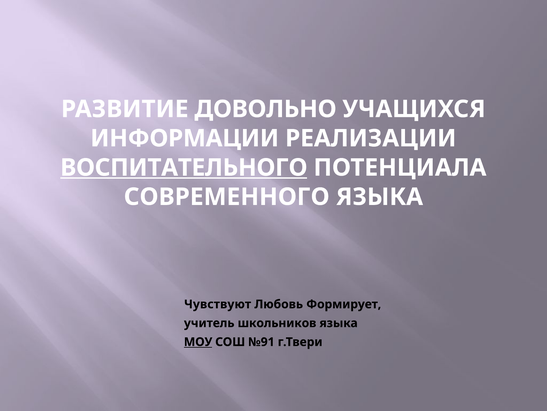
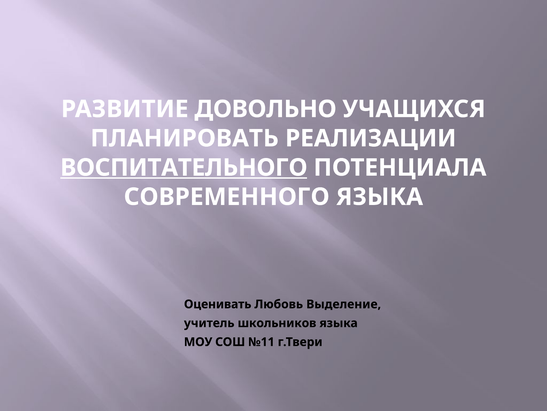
ИНФОРМАЦИИ: ИНФОРМАЦИИ -> ПЛАНИРОВАТЬ (185, 138)
Чувствуют: Чувствуют -> Оценивать (218, 304)
Формирует: Формирует -> Выделение (344, 304)
МОУ underline: present -> none (198, 341)
№91: №91 -> №11 (261, 341)
